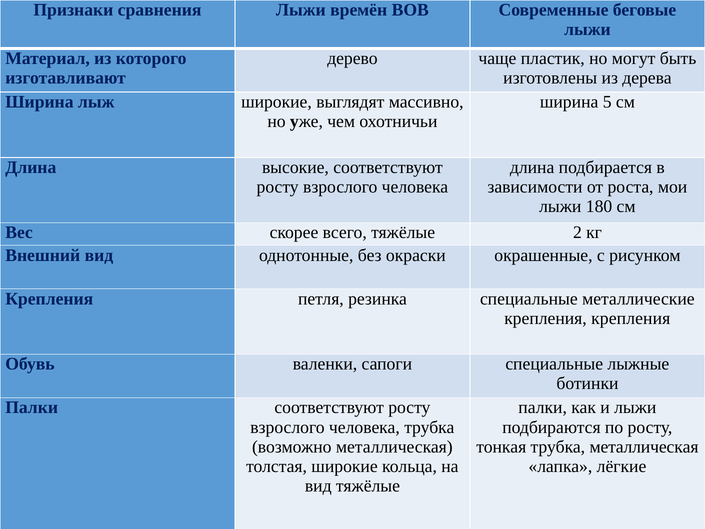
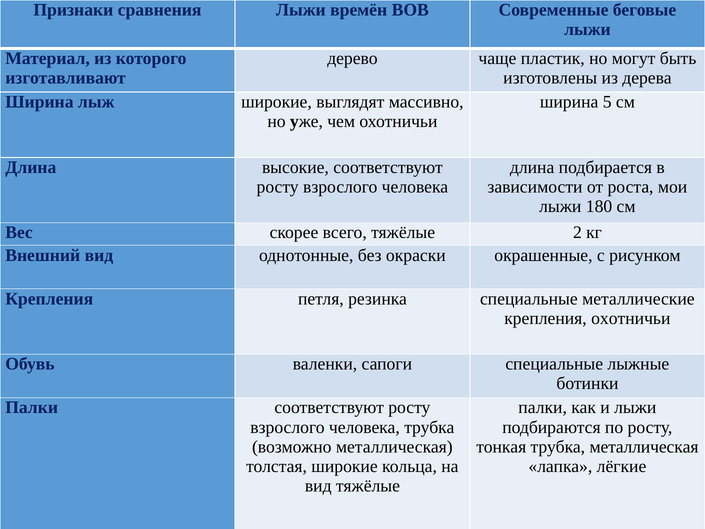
крепления крепления: крепления -> охотничьи (631, 318)
